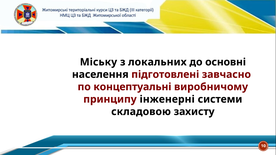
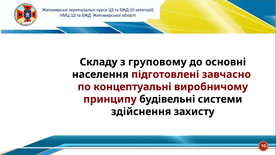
Міську: Міську -> Складу (99, 62)
локальних: локальних -> груповому (157, 62)
інженерні: інженерні -> будівельні (167, 99)
складовою: складовою -> здійснення (141, 112)
